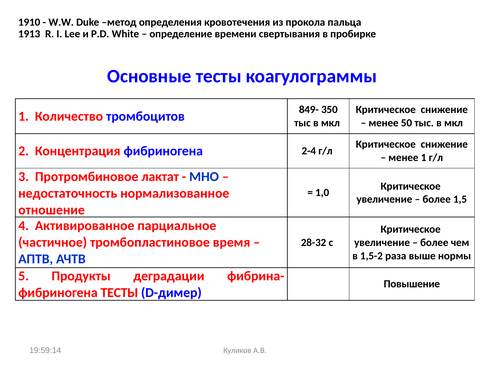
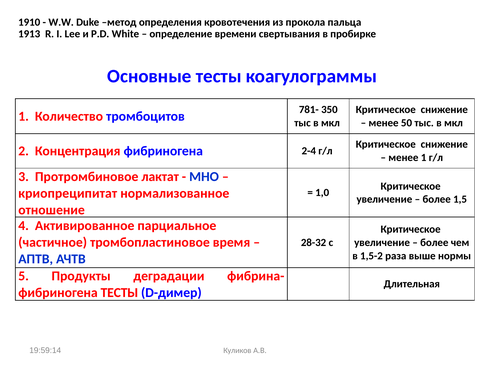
849-: 849- -> 781- (309, 110)
недостаточность: недостаточность -> криопреципитат (68, 193)
Повышение: Повышение -> Длительная (412, 284)
